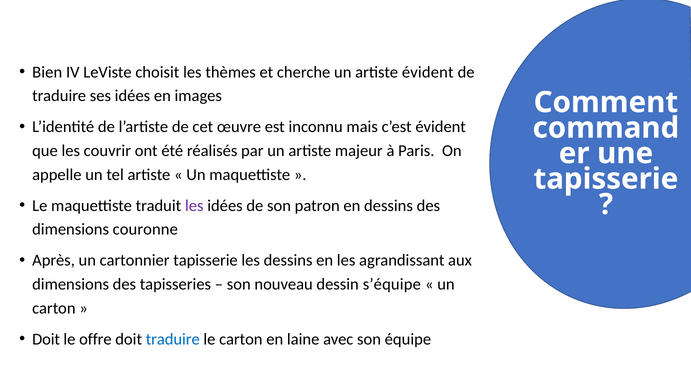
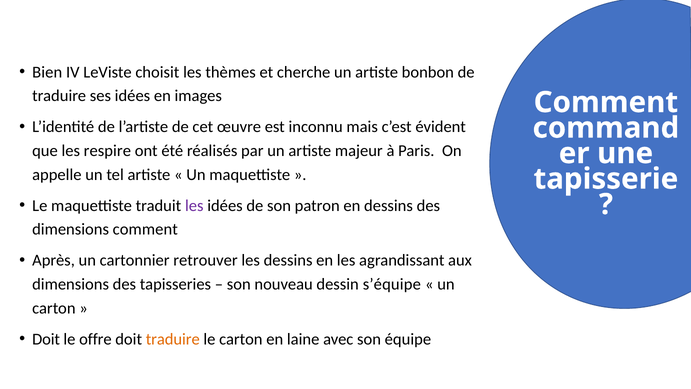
artiste évident: évident -> bonbon (428, 72)
couvrir: couvrir -> respire (107, 151)
dimensions couronne: couronne -> comment (145, 229)
cartonnier tapisserie: tapisserie -> retrouver (205, 260)
traduire colour: blue -> orange (173, 339)
